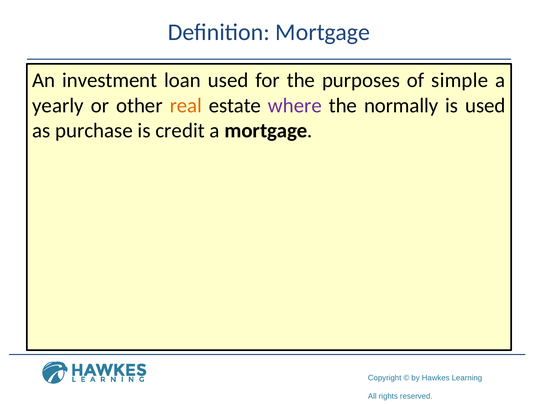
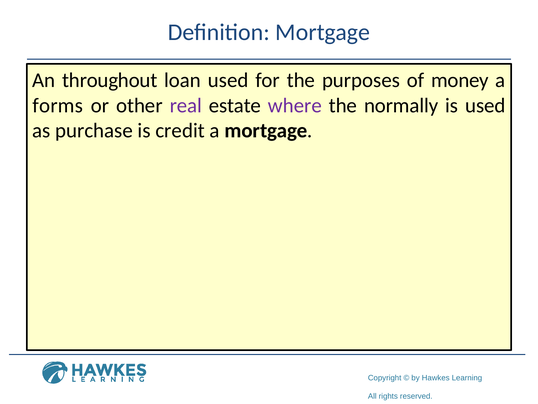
investment: investment -> throughout (110, 80)
simple: simple -> money (460, 80)
yearly: yearly -> forms (58, 105)
real colour: orange -> purple (186, 105)
